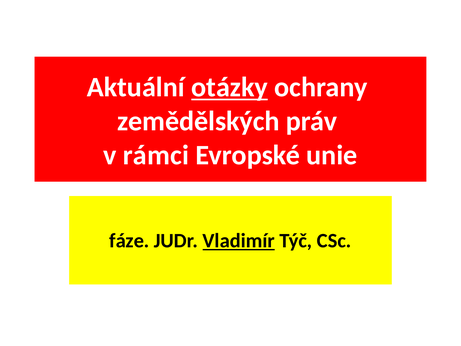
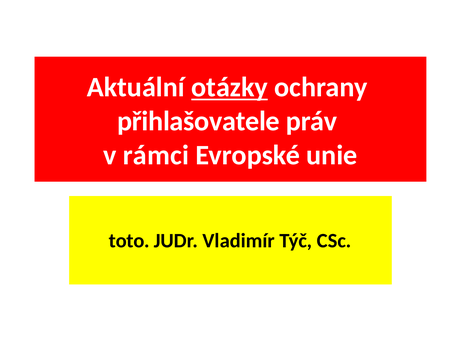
zemědělských: zemědělských -> přihlašovatele (198, 121)
fáze: fáze -> toto (129, 241)
Vladimír underline: present -> none (239, 241)
